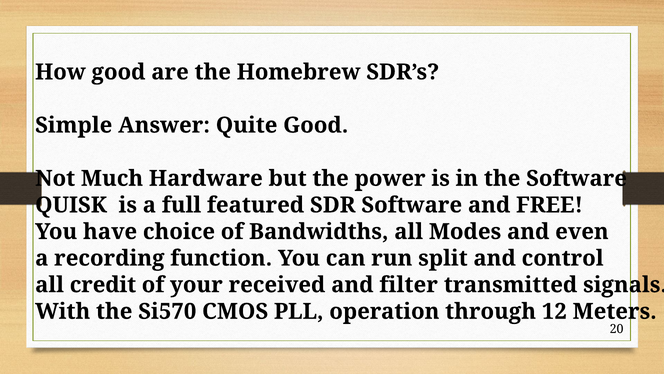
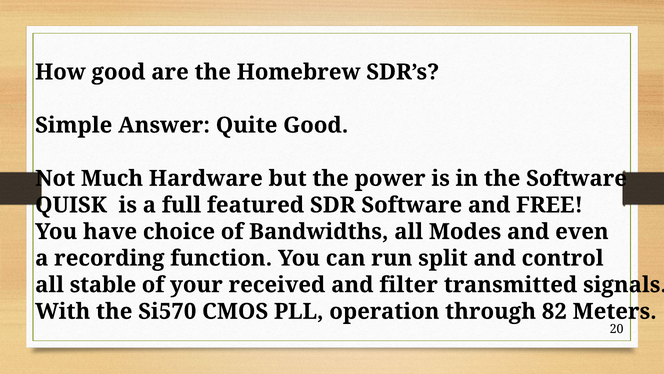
credit: credit -> stable (103, 285)
12: 12 -> 82 (554, 311)
